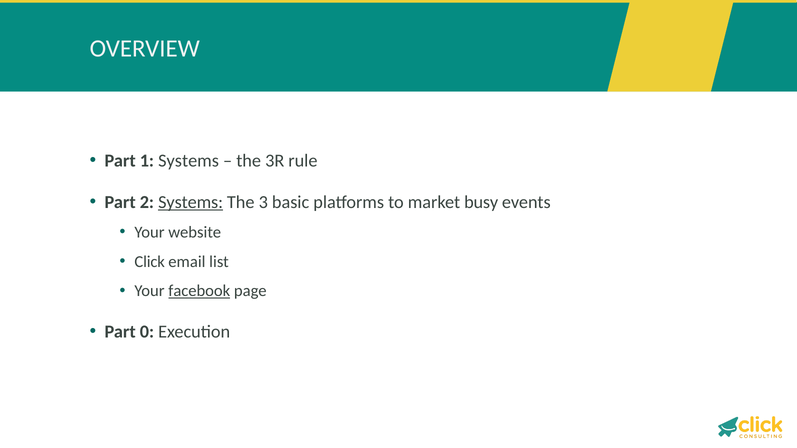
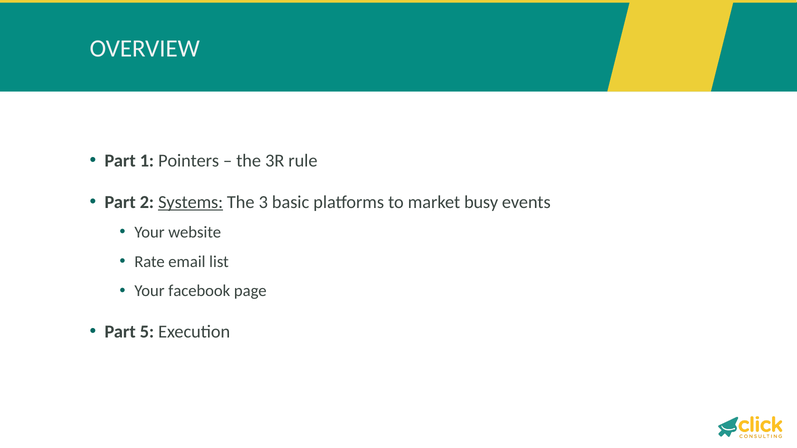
1 Systems: Systems -> Pointers (189, 161)
Click: Click -> Rate (150, 262)
facebook underline: present -> none (199, 291)
0: 0 -> 5 (147, 332)
